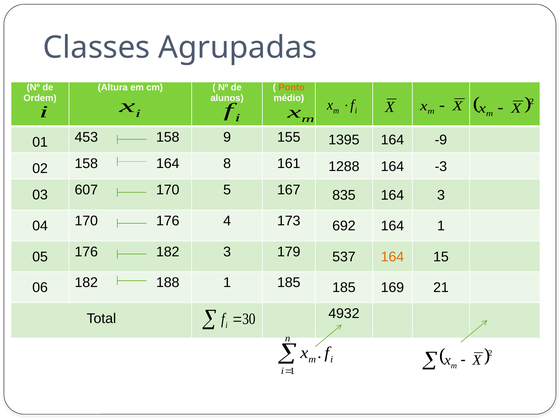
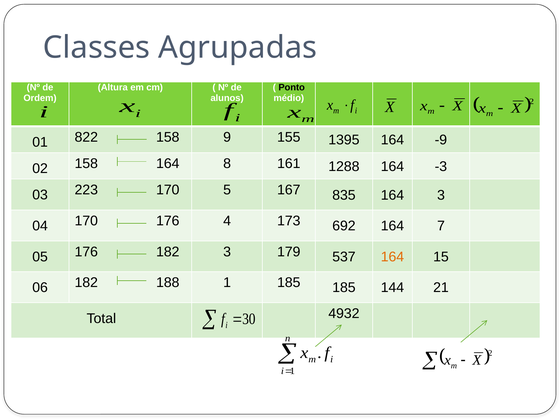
Ponto colour: orange -> black (292, 88)
453: 453 -> 822 (86, 137)
607: 607 -> 223 (86, 190)
164 1: 1 -> 7 (441, 226)
169: 169 -> 144 (392, 288)
